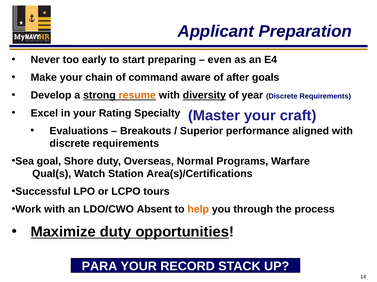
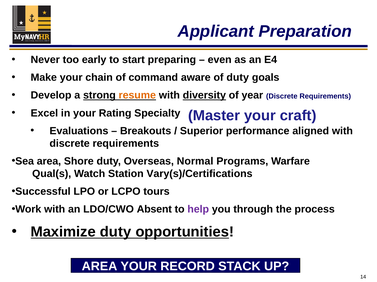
of after: after -> duty (238, 78)
Sea goal: goal -> area (49, 162)
Area(s)/Certifications: Area(s)/Certifications -> Vary(s)/Certifications (200, 174)
help colour: orange -> purple (198, 210)
PARA: PARA -> AREA (99, 267)
